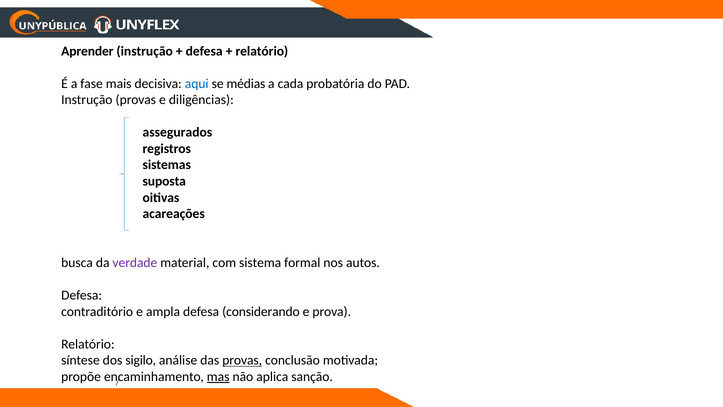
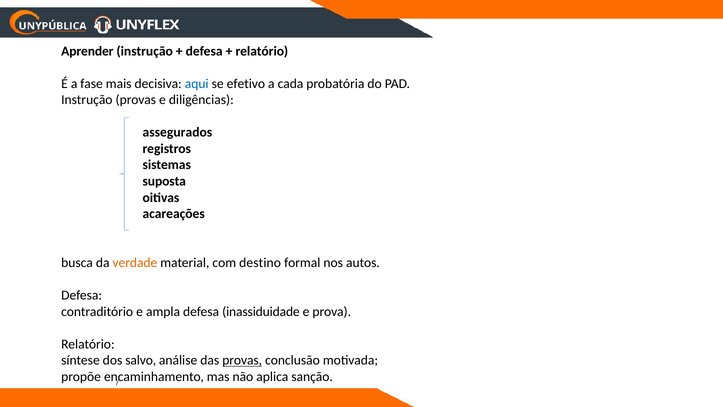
médias: médias -> efetivo (246, 84)
verdade colour: purple -> orange (135, 262)
sistema: sistema -> destino (260, 262)
considerando: considerando -> inassiduidade (261, 311)
sigilo: sigilo -> salvo (141, 360)
mas underline: present -> none (218, 376)
